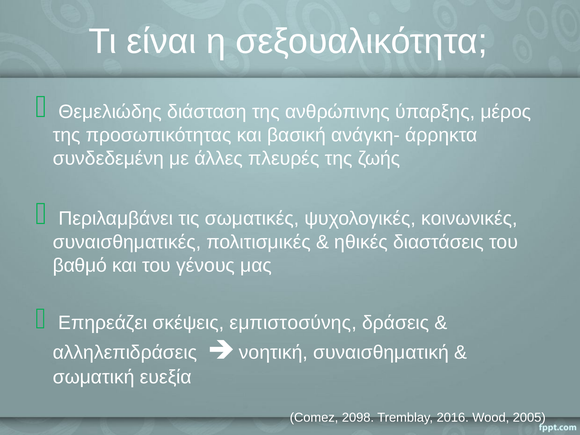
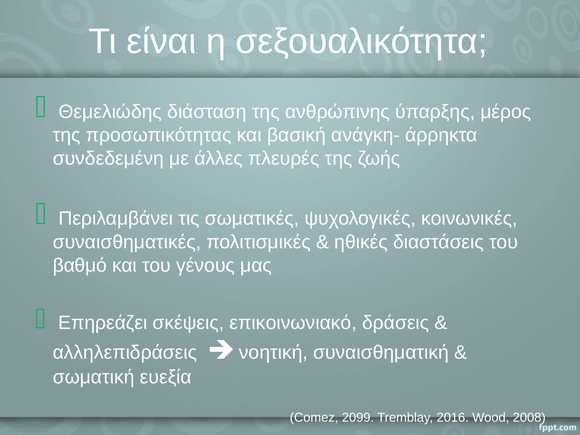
εμπιστοσύνης: εμπιστοσύνης -> επικοινωνιακό (293, 323)
2098: 2098 -> 2099 (358, 418)
2005: 2005 -> 2008 (529, 418)
